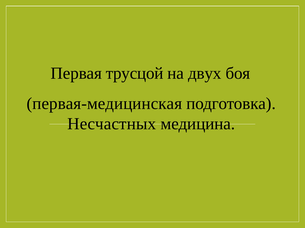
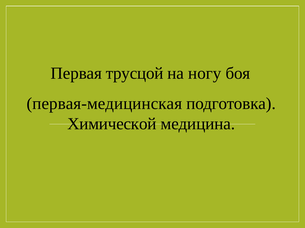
двух: двух -> ногу (205, 73)
Несчастных: Несчастных -> Химической (112, 124)
